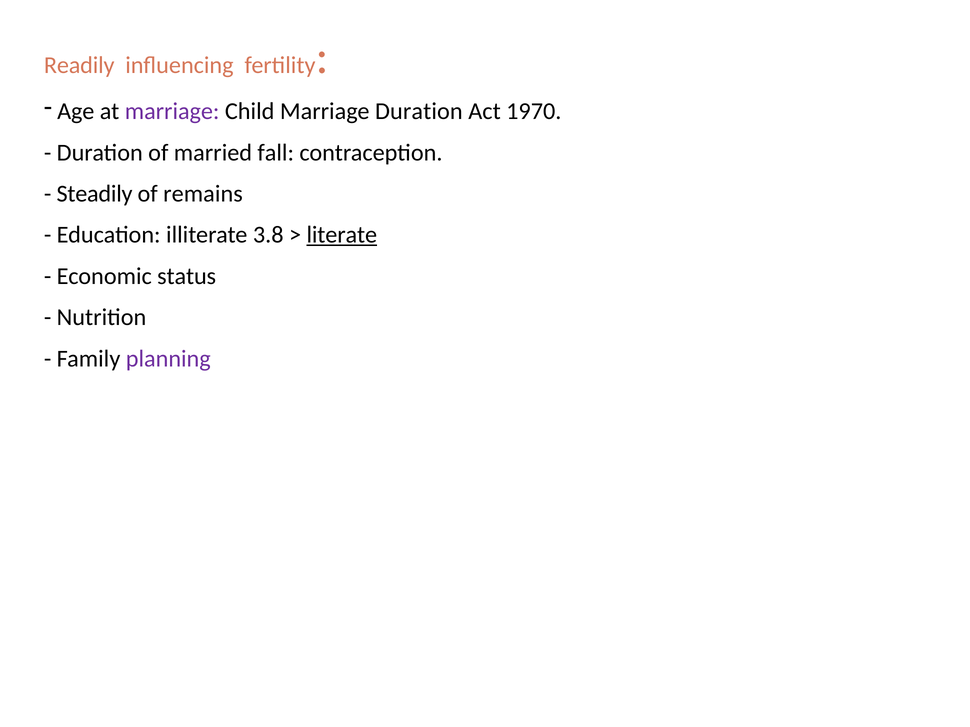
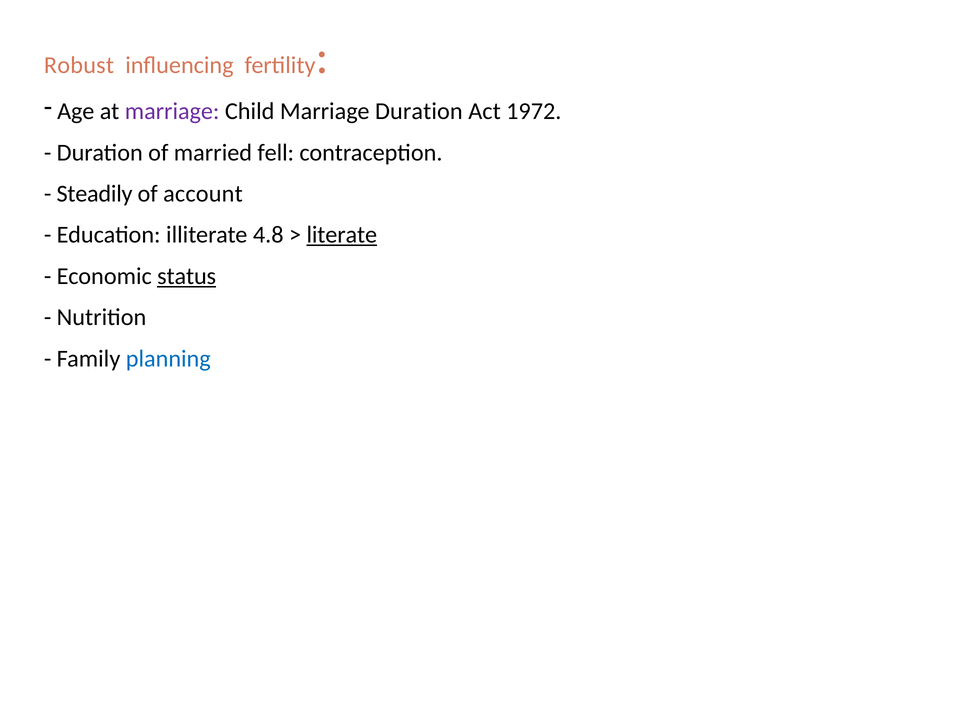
Readily: Readily -> Robust (79, 65)
1970: 1970 -> 1972 (534, 111)
fall: fall -> fell (276, 153)
remains: remains -> account (203, 194)
3.8: 3.8 -> 4.8 (268, 235)
status underline: none -> present (187, 276)
planning colour: purple -> blue (168, 359)
